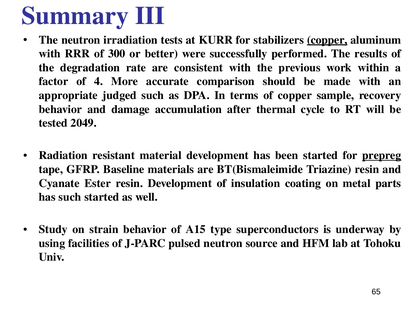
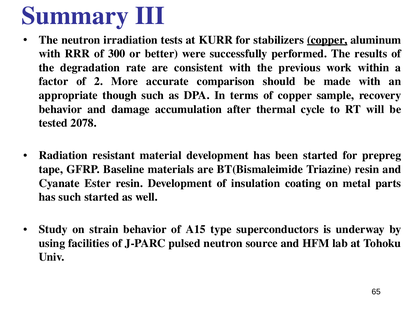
4: 4 -> 2 (99, 81)
judged: judged -> though (120, 95)
2049: 2049 -> 2078 (84, 123)
prepreg underline: present -> none (382, 155)
